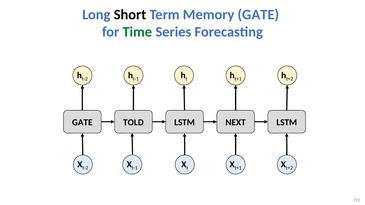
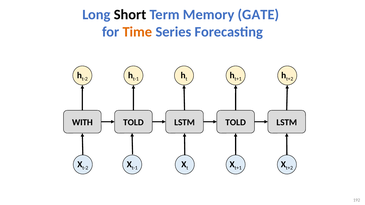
Time colour: green -> orange (137, 32)
GATE: GATE -> WITH (82, 123)
LSTM NEXT: NEXT -> TOLD (236, 123)
